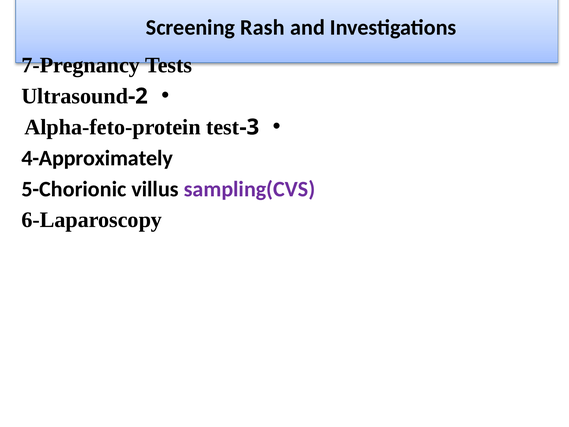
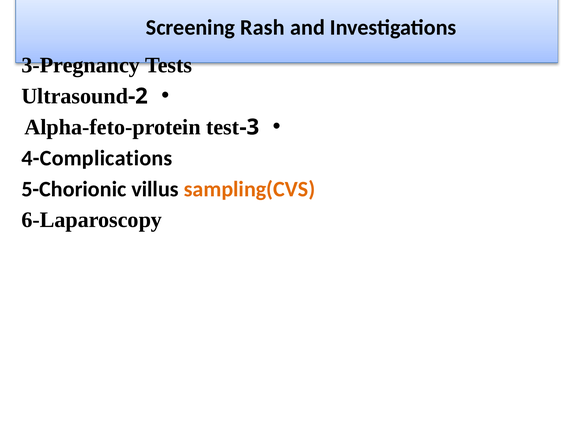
7-Pregnancy: 7-Pregnancy -> 3-Pregnancy (81, 65)
4-Approximately: 4-Approximately -> 4-Complications (97, 158)
sampling(CVS colour: purple -> orange (249, 189)
